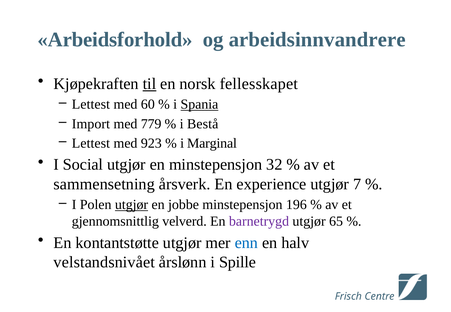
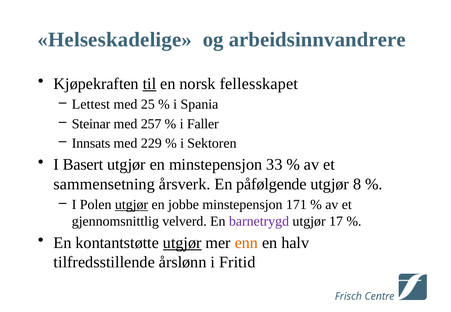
Arbeidsforhold: Arbeidsforhold -> Helseskadelige (115, 40)
60: 60 -> 25 (148, 104)
Spania underline: present -> none (199, 104)
Import: Import -> Steinar (91, 124)
779: 779 -> 257 (151, 124)
Bestå: Bestå -> Faller (203, 124)
Lettest: Lettest -> Innsats (91, 143)
923: 923 -> 229 (151, 143)
Marginal: Marginal -> Sektoren (212, 143)
Social: Social -> Basert (83, 165)
32: 32 -> 33 (274, 165)
experience: experience -> påfølgende (272, 184)
7: 7 -> 8 (357, 184)
196: 196 -> 171 (296, 205)
65: 65 -> 17 (336, 222)
utgjør underline: none -> present (182, 243)
enn colour: blue -> orange (246, 243)
velstandsnivået: velstandsnivået -> tilfredsstillende (104, 262)
Spille: Spille -> Fritid (237, 262)
